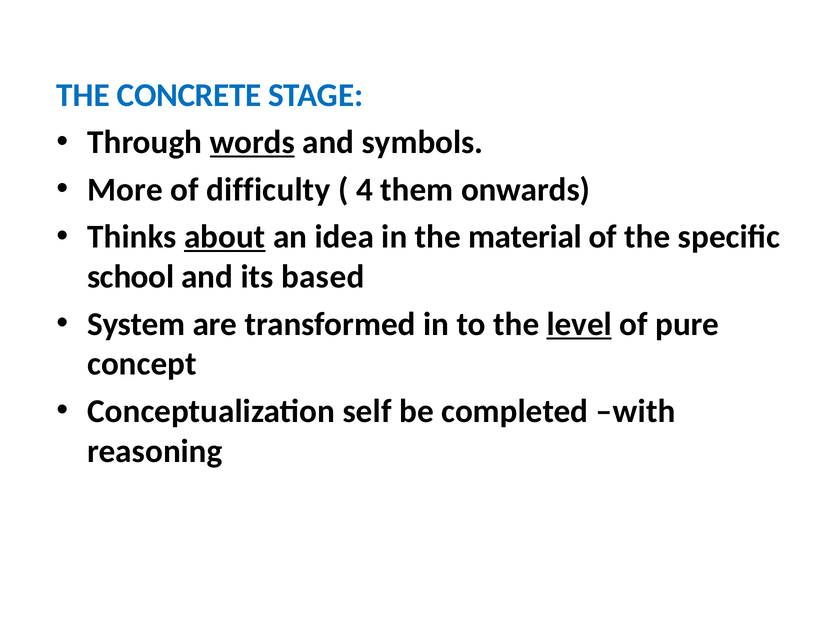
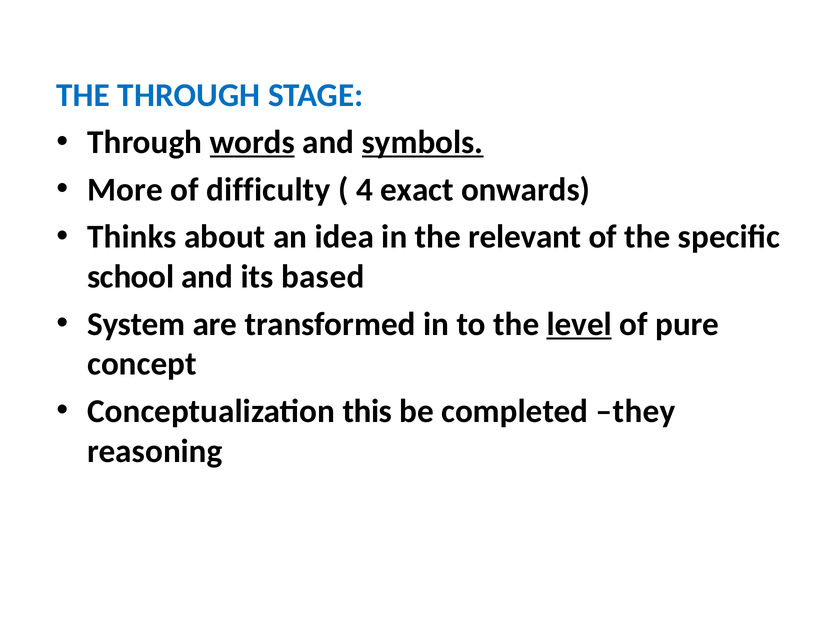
THE CONCRETE: CONCRETE -> THROUGH (189, 95)
symbols underline: none -> present (423, 142)
them: them -> exact (417, 190)
about underline: present -> none (225, 237)
material: material -> relevant (525, 237)
self: self -> this (367, 411)
with: with -> they (636, 411)
